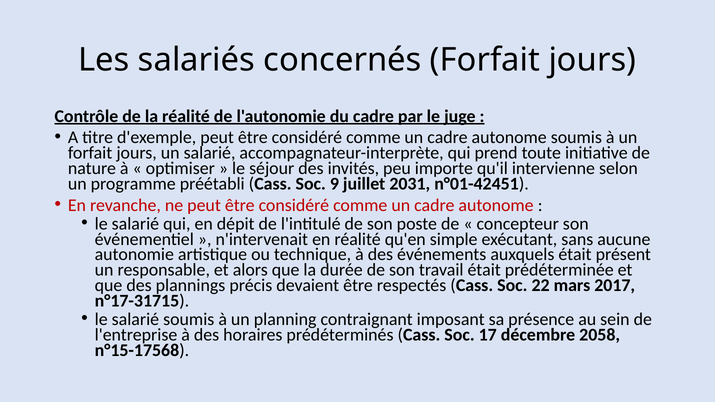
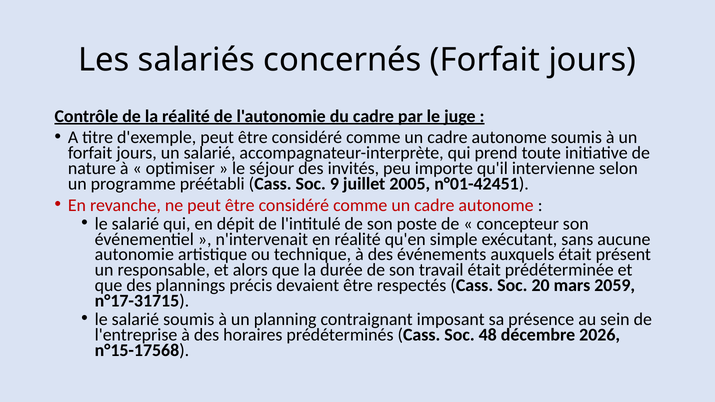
2031: 2031 -> 2005 (410, 184)
22: 22 -> 20 (541, 286)
2017: 2017 -> 2059 (615, 286)
17: 17 -> 48 (488, 335)
2058: 2058 -> 2026 (600, 335)
